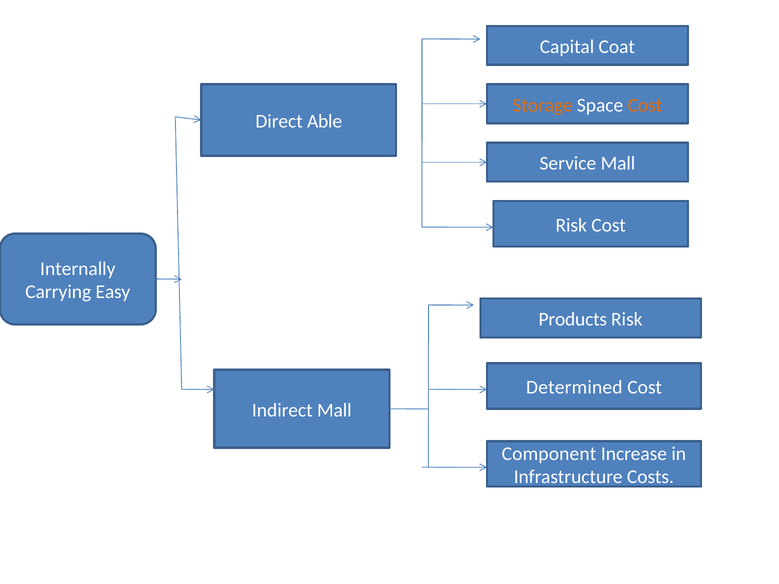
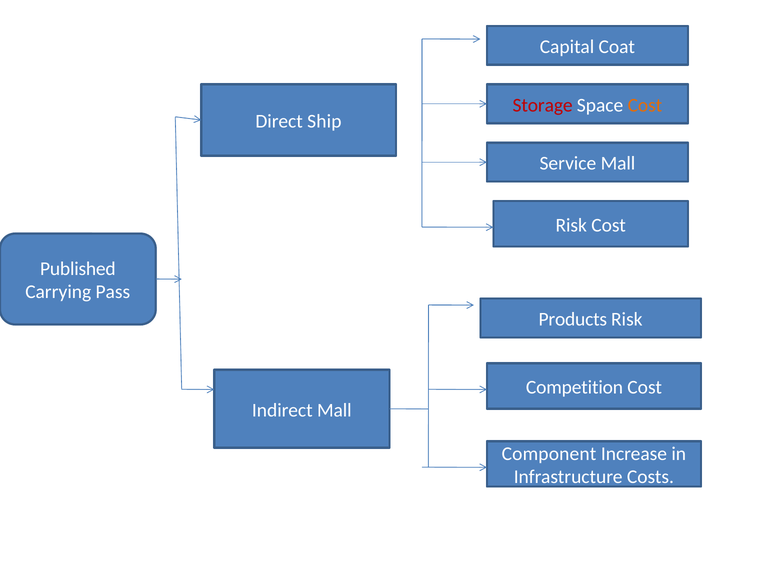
Storage colour: orange -> red (543, 105)
Able: Able -> Ship (324, 121)
Internally: Internally -> Published (78, 269)
Easy: Easy -> Pass (113, 292)
Determined: Determined -> Competition (575, 388)
